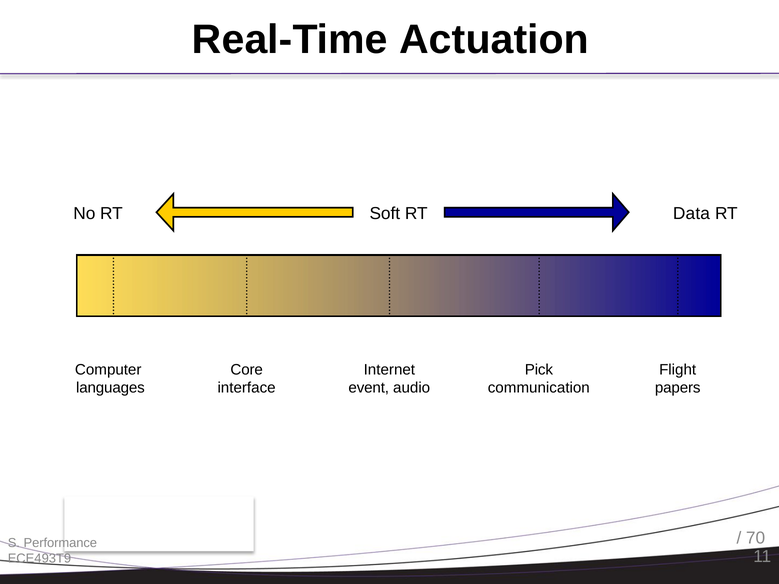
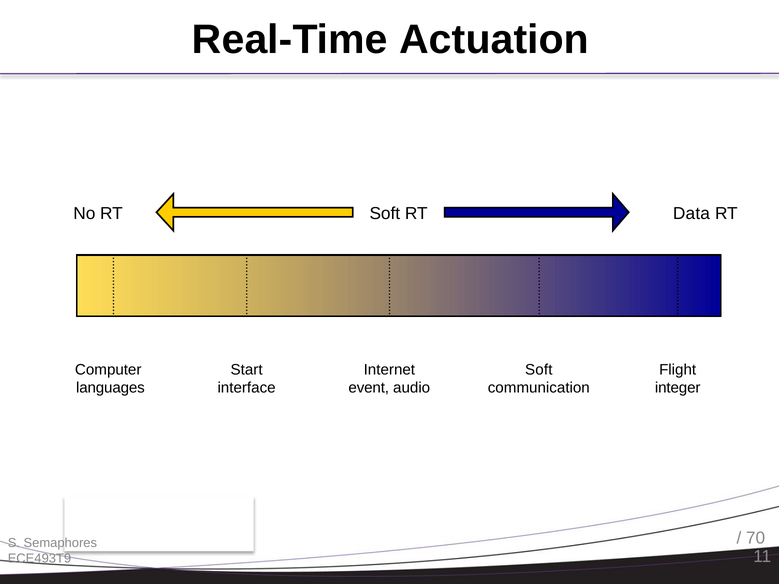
Core: Core -> Start (247, 370)
Pick: Pick -> Soft (539, 370)
papers: papers -> integer (678, 388)
Performance: Performance -> Semaphores (60, 543)
